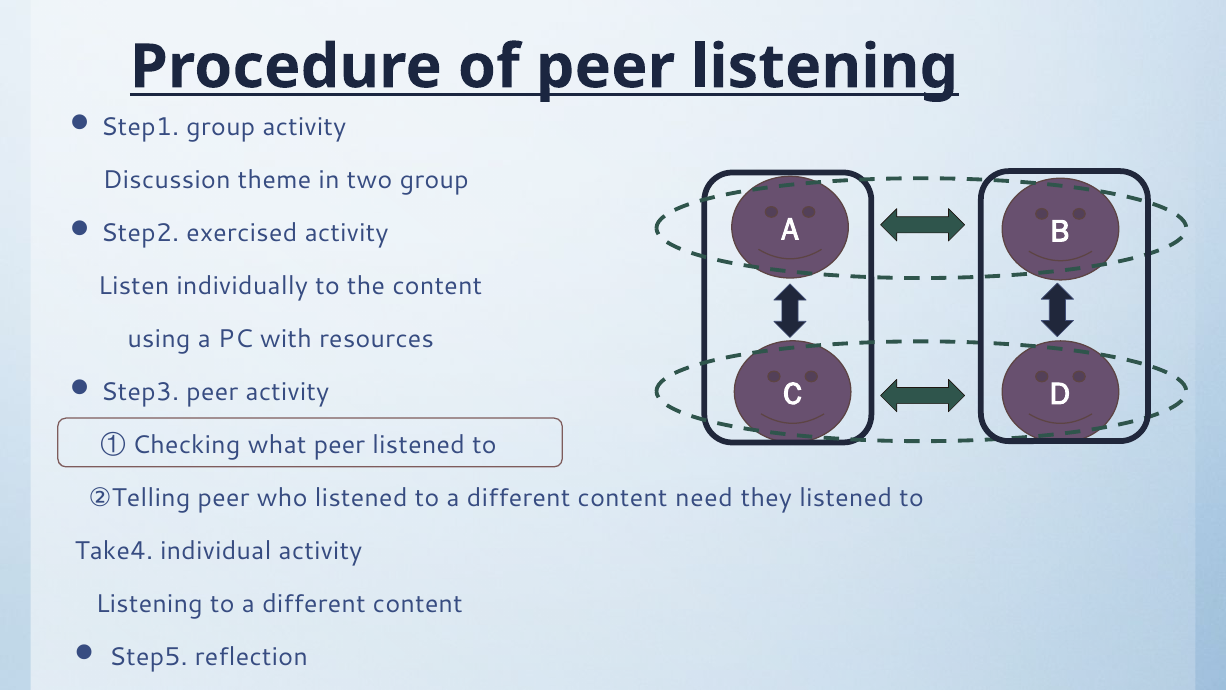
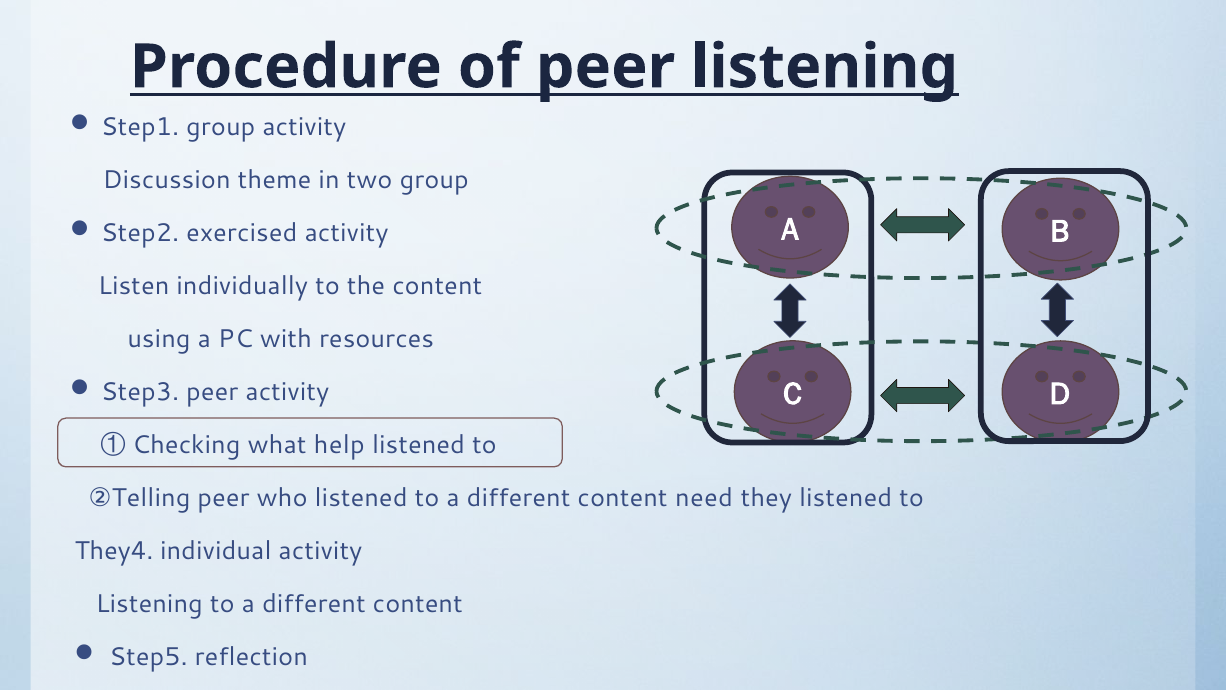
what peer: peer -> help (339, 445)
Take4: Take4 -> They4 (114, 551)
